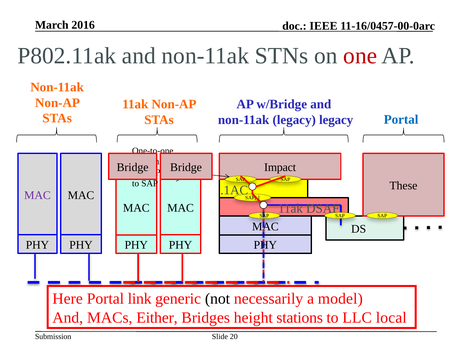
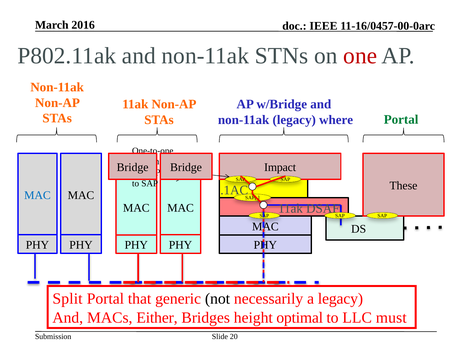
Portal colour: blue -> green (401, 119)
legacy legacy: legacy -> where (336, 120)
MAC colour: purple -> blue (37, 195)
Here: Here -> Split (68, 299)
link: link -> that (140, 299)
a model: model -> legacy (340, 299)
stations: stations -> optimal (300, 318)
local: local -> must (391, 318)
